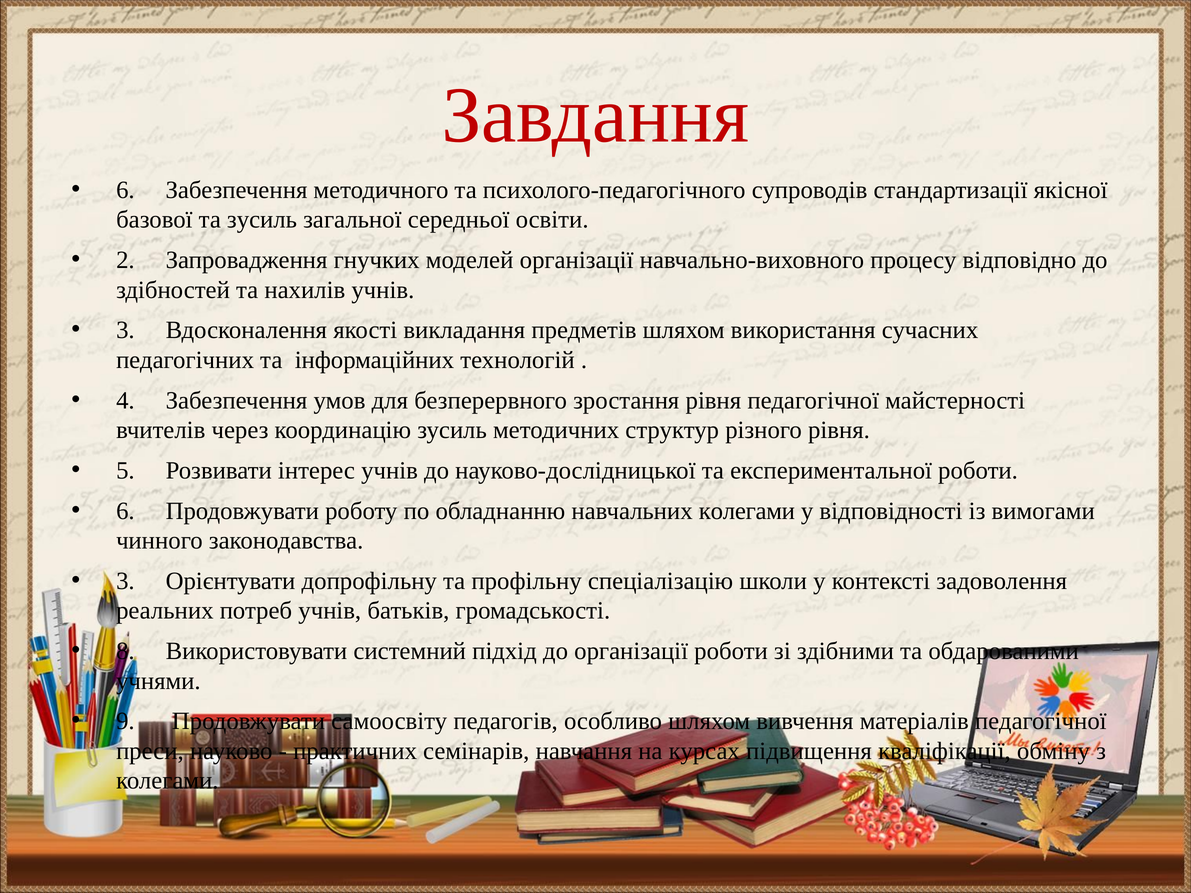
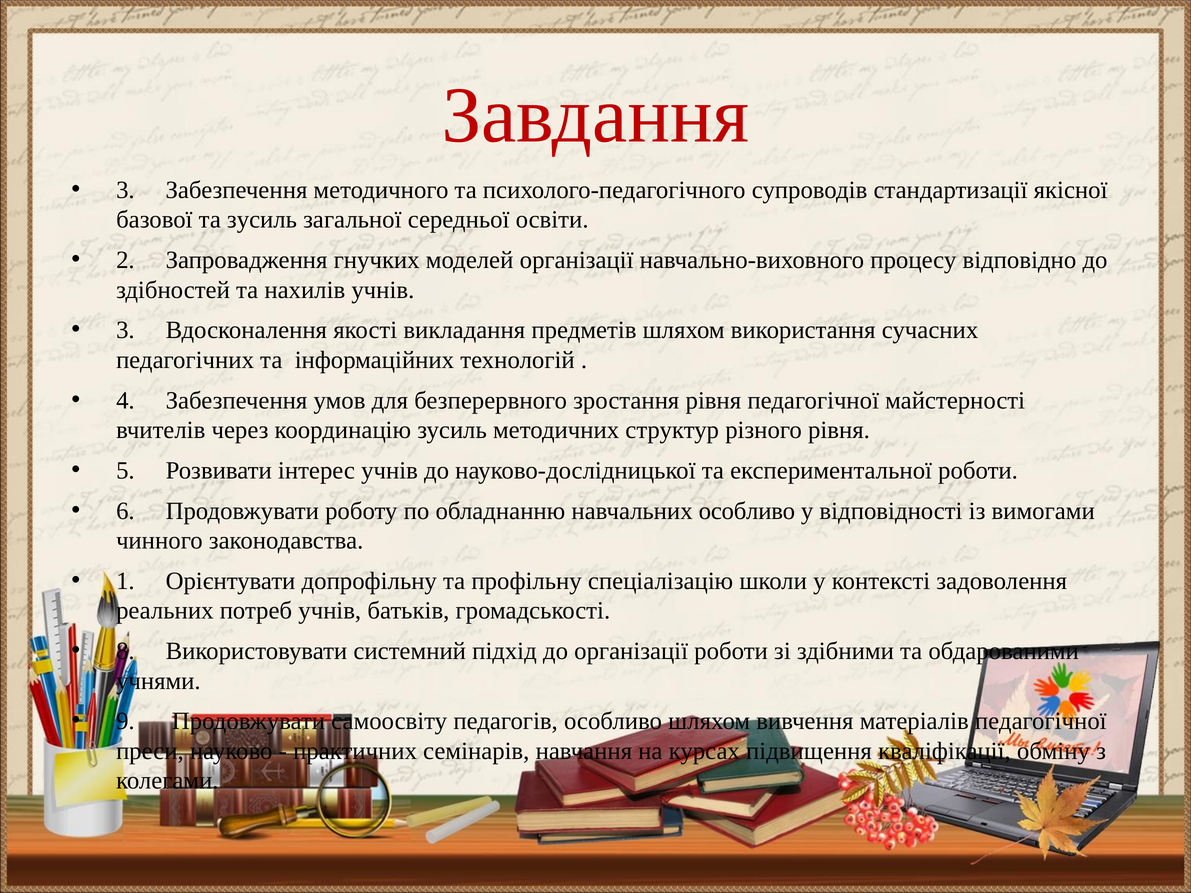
6: 6 -> 3 (125, 190)
навчальних колегами: колегами -> особливо (747, 511)
3: 3 -> 1 (125, 581)
